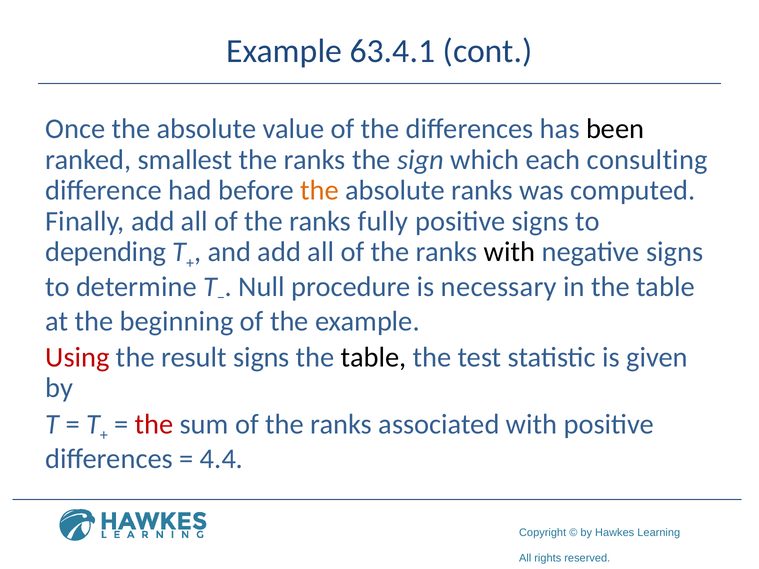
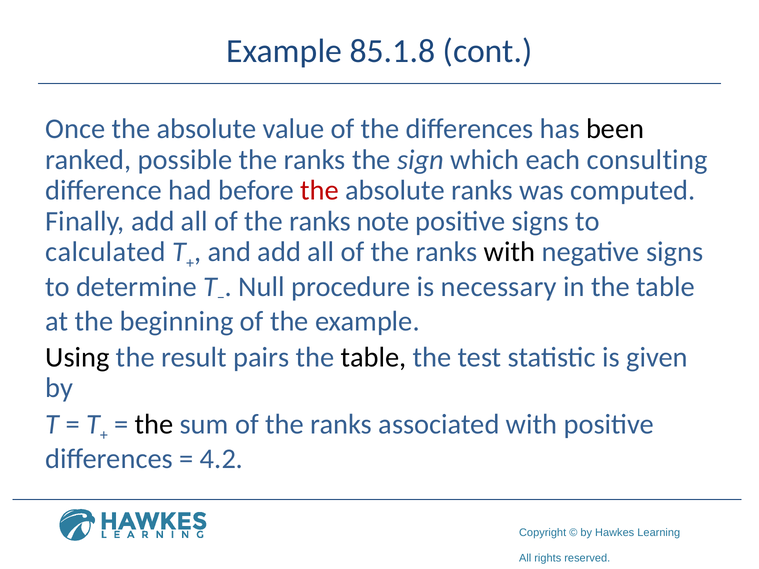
63.4.1: 63.4.1 -> 85.1.8 (392, 51)
smallest: smallest -> possible (185, 160)
the colour: orange -> red (320, 191)
fully: fully -> note (383, 221)
depending: depending -> calculated (106, 252)
Using colour: red -> black (78, 357)
result signs: signs -> pairs (261, 357)
the colour: red -> black (154, 424)
4.4: 4.4 -> 4.2 (222, 459)
